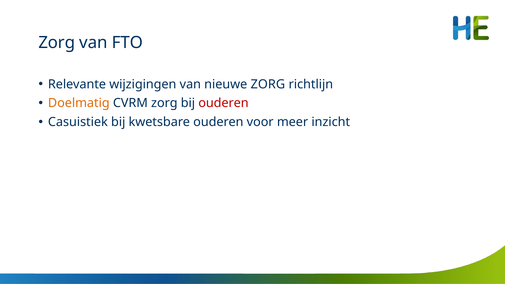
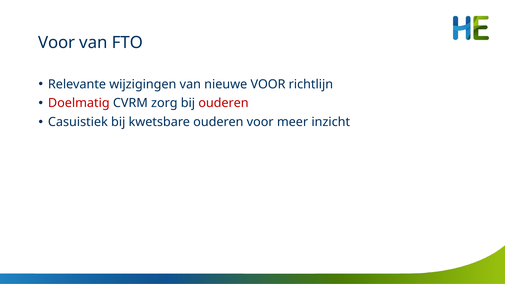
Zorg: Zorg -> Voor (57, 42)
nieuwe ZORG: ZORG -> VOOR (268, 84)
Doelmatig colour: orange -> red (79, 103)
